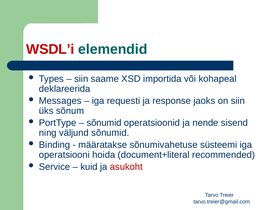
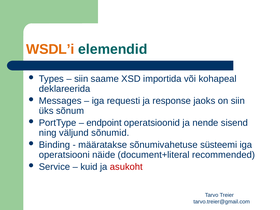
WSDL’i colour: red -> orange (50, 49)
sõnumid: sõnumid -> endpoint (104, 123)
hoida: hoida -> näide (104, 155)
